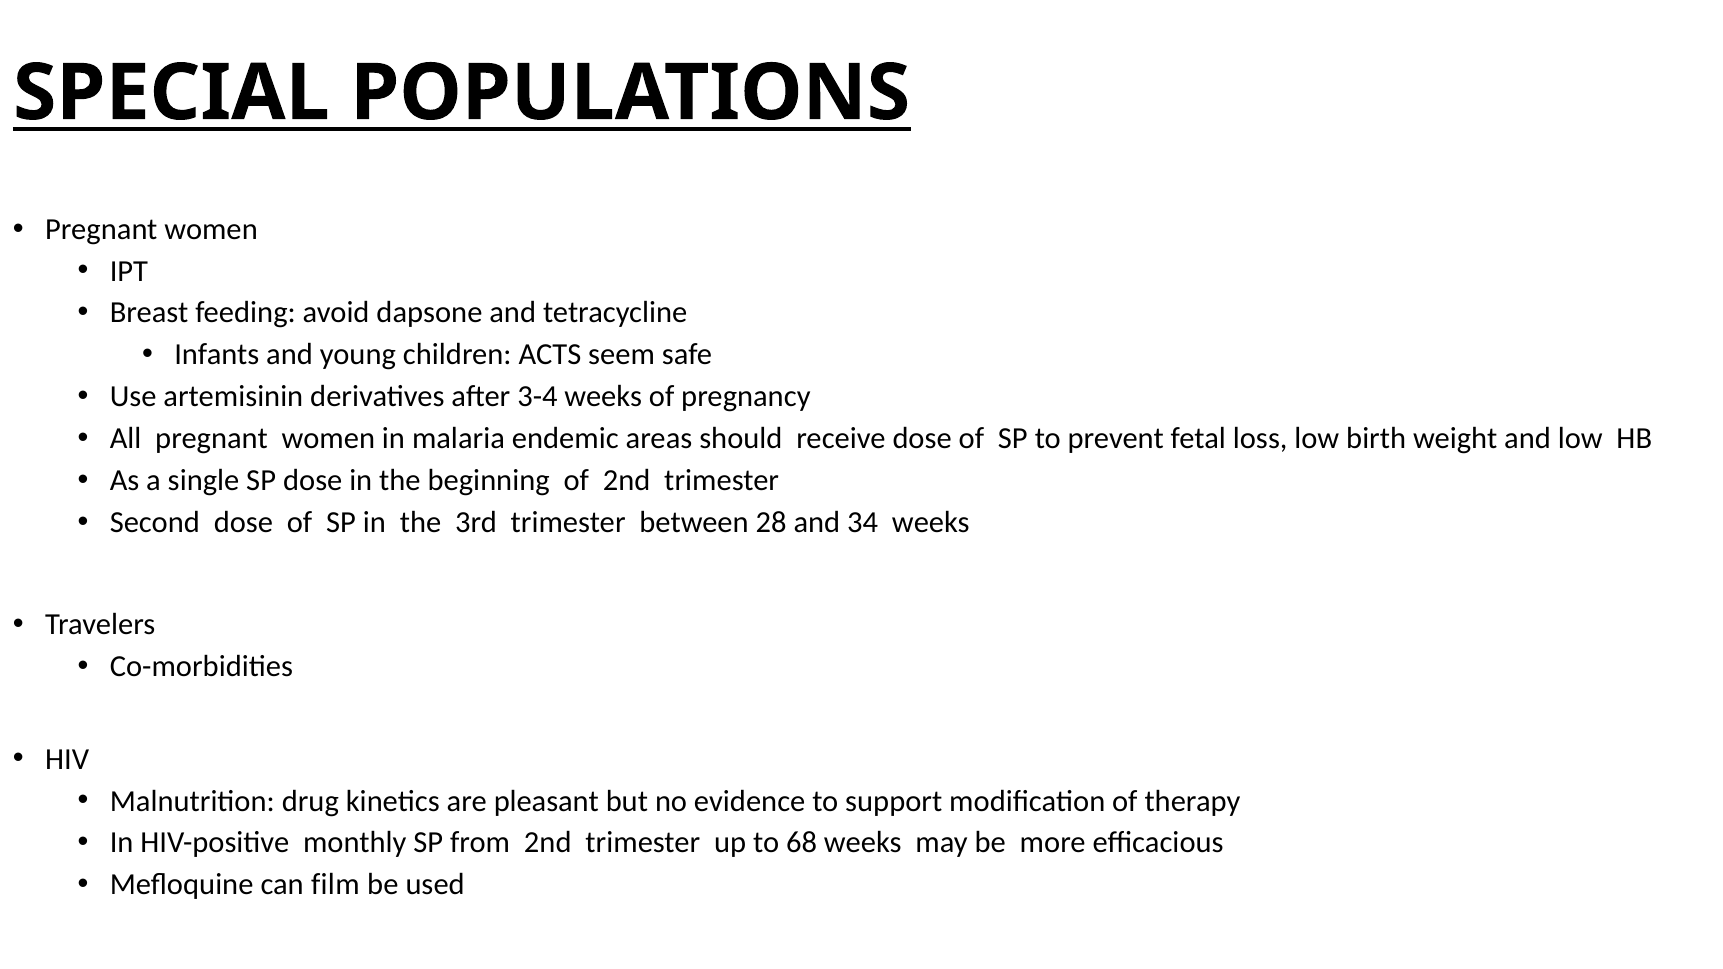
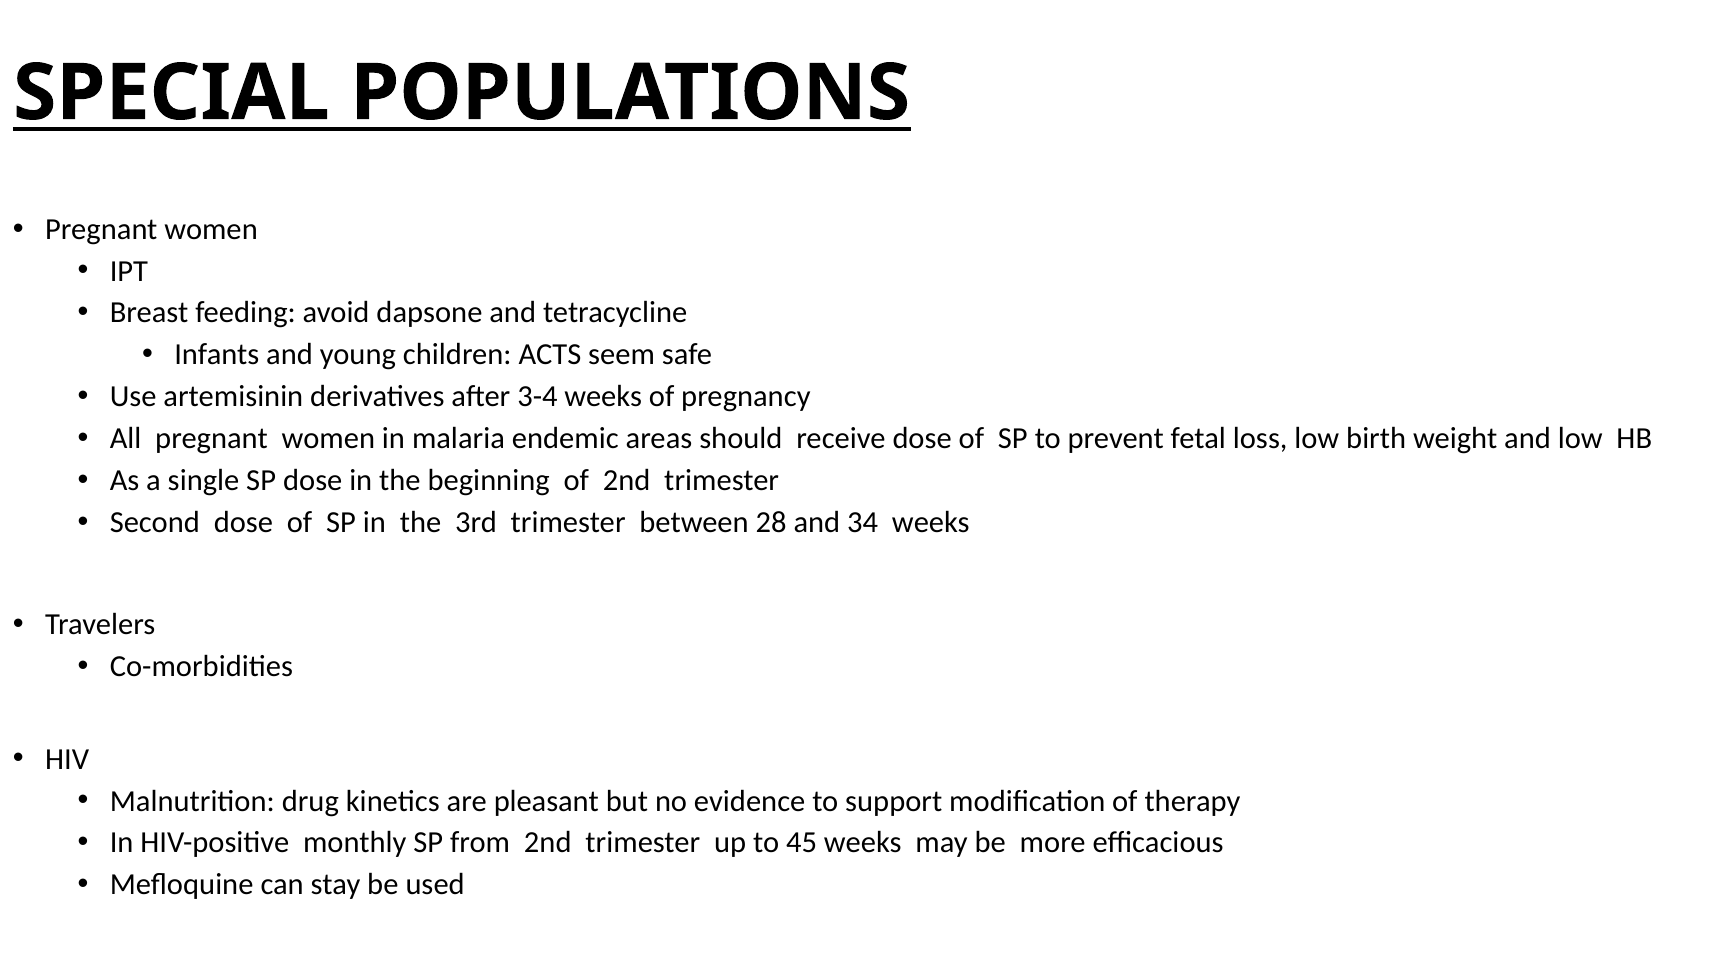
68: 68 -> 45 (802, 843)
film: film -> stay (336, 885)
